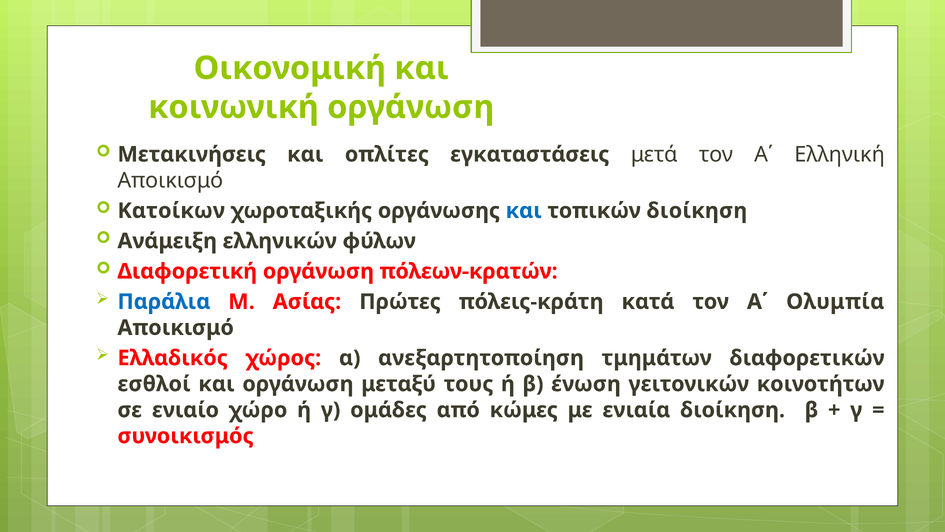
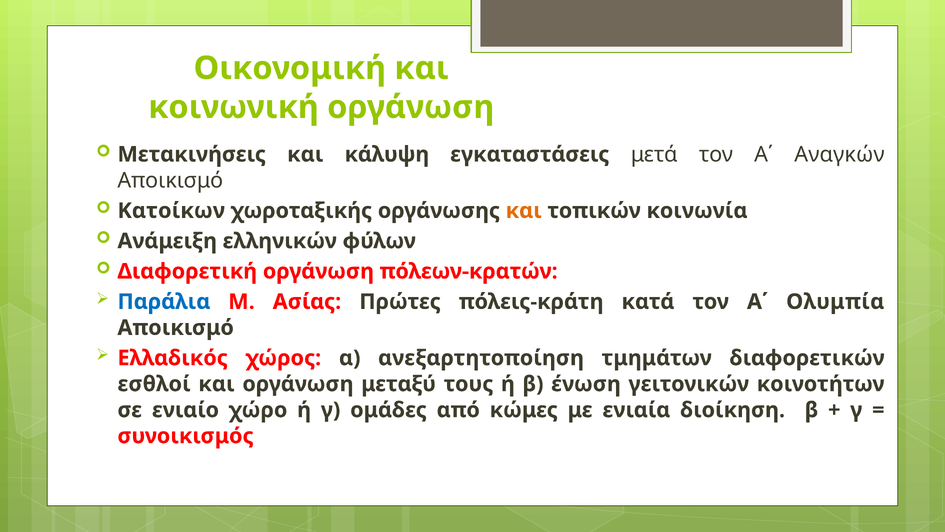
οπλίτες: οπλίτες -> κάλυψη (387, 154)
Ελληνική: Ελληνική -> Αναγκών (839, 154)
και colour: blue -> orange (524, 211)
τοπικών διοίκηση: διοίκηση -> κοινωνία (697, 211)
